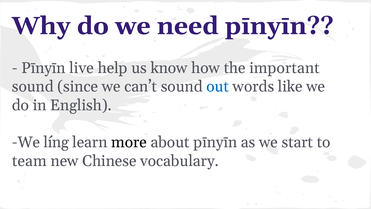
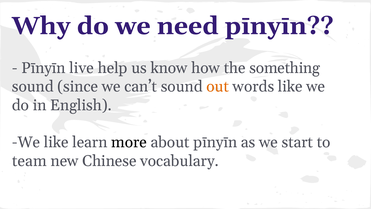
important: important -> something (285, 68)
out colour: blue -> orange (218, 86)
We líng: líng -> like (56, 142)
